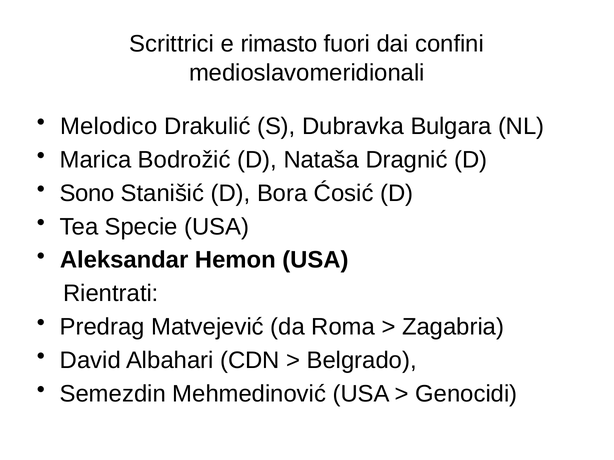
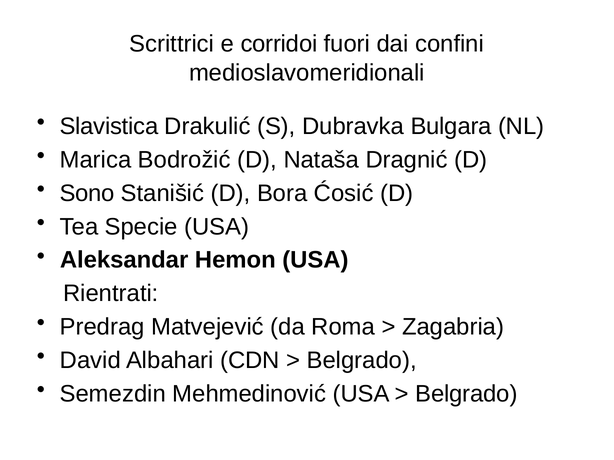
rimasto: rimasto -> corridoi (279, 44)
Melodico: Melodico -> Slavistica (109, 127)
Genocidi: Genocidi -> Belgrado (466, 394)
